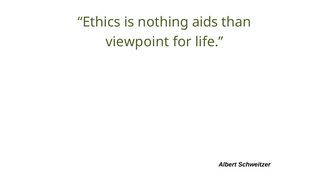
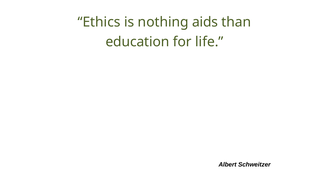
viewpoint: viewpoint -> education (137, 42)
